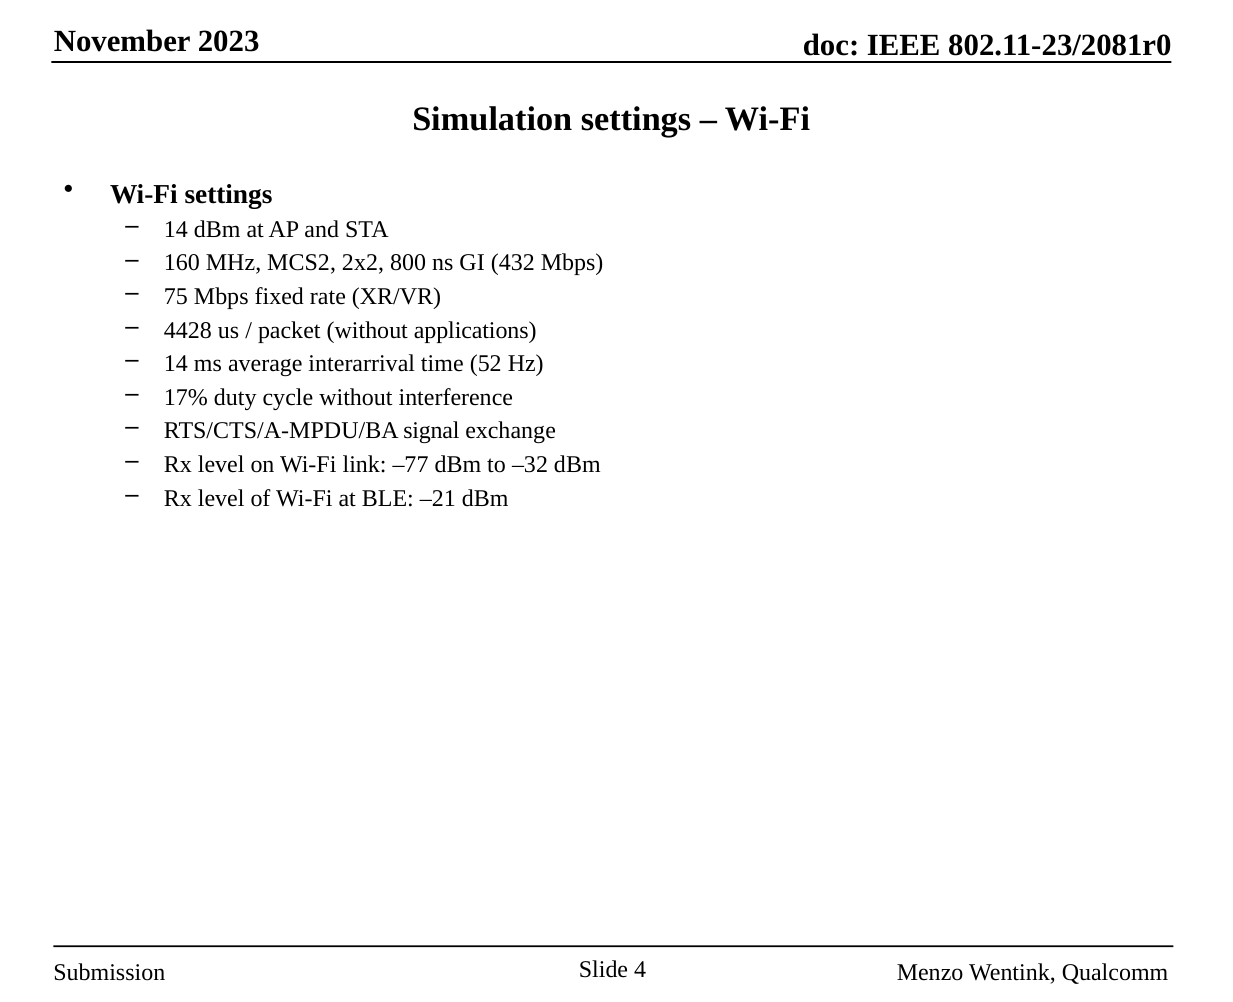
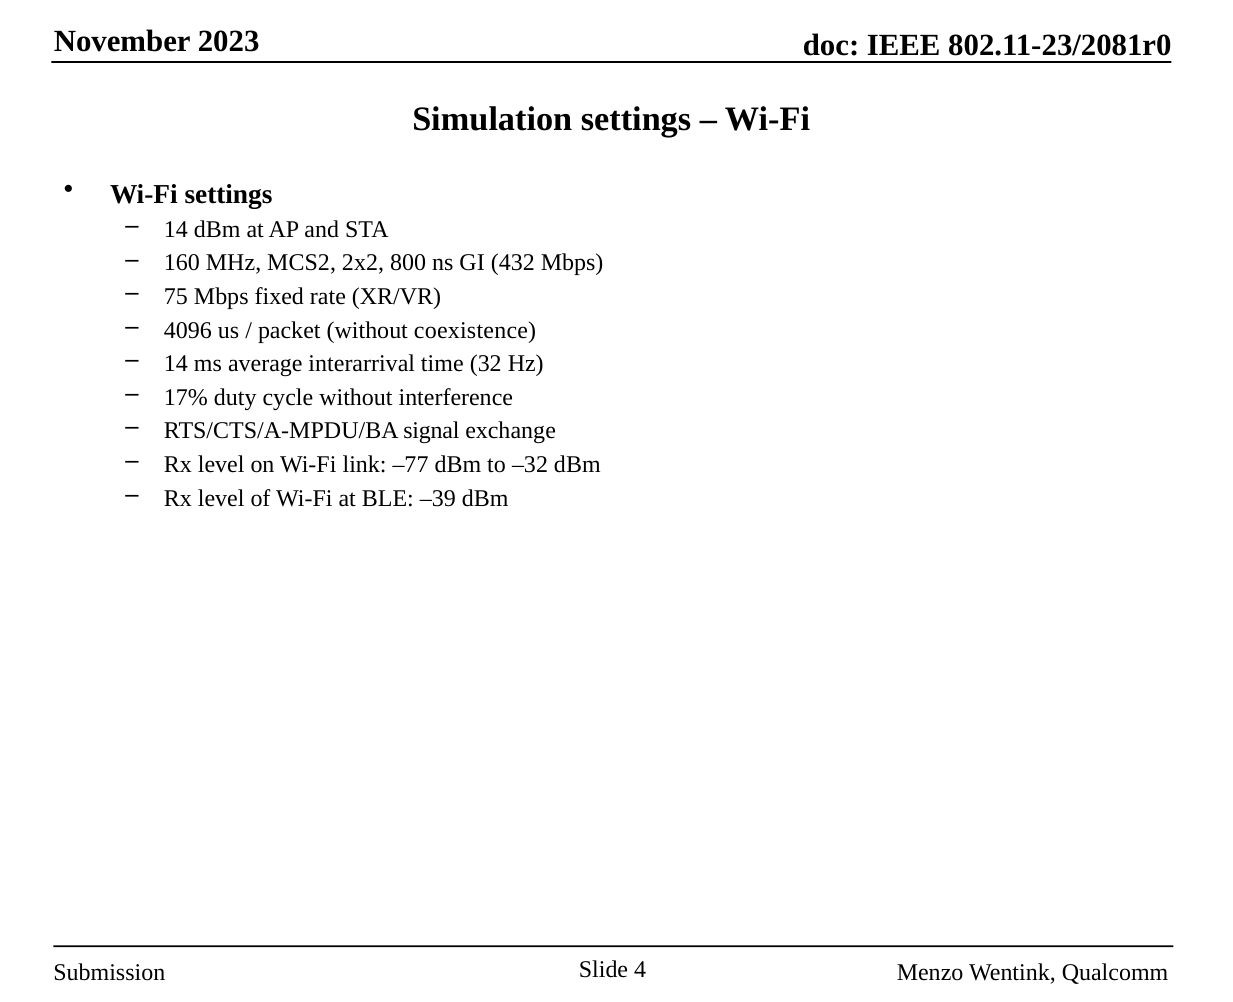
4428: 4428 -> 4096 (188, 330)
applications: applications -> coexistence (475, 330)
52: 52 -> 32 (486, 364)
–21: –21 -> –39 (438, 498)
